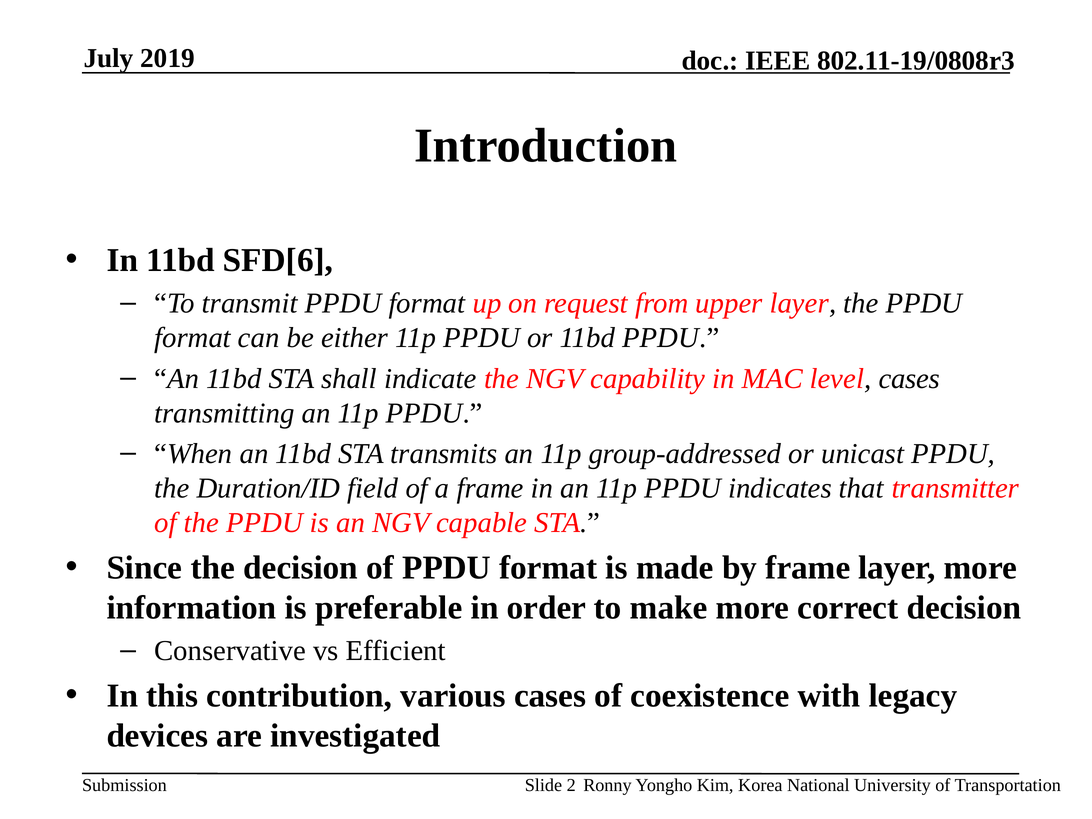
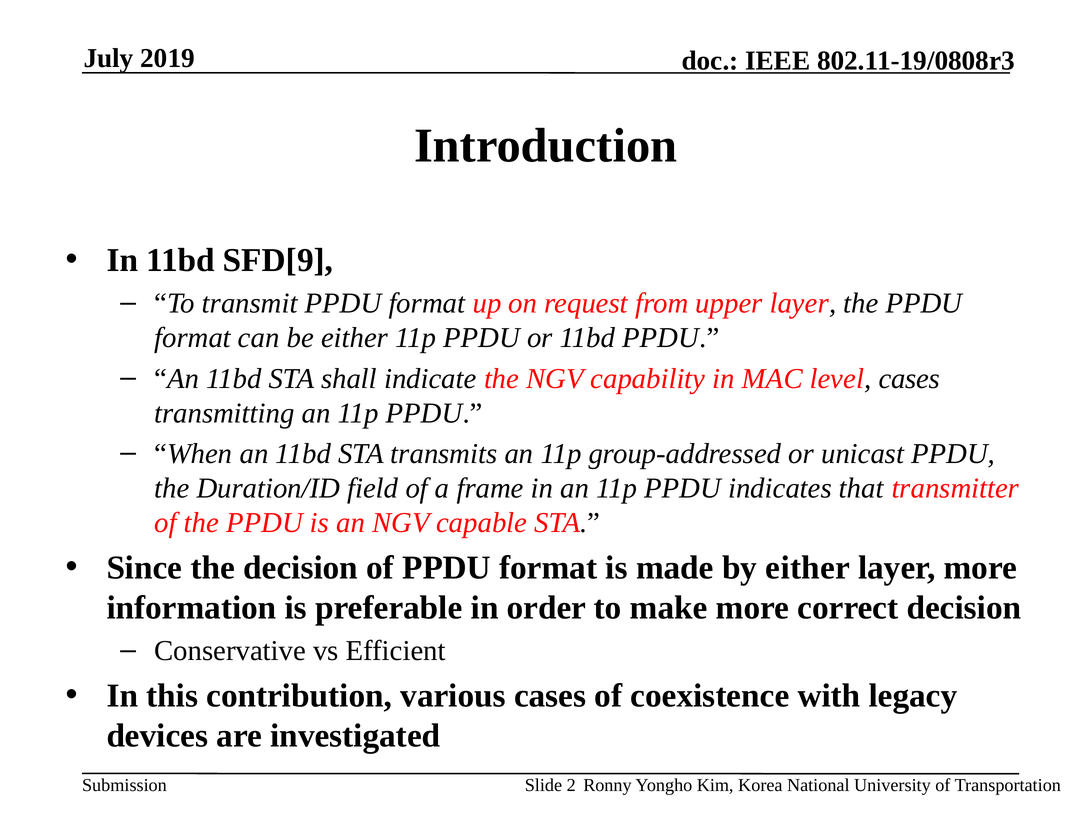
SFD[6: SFD[6 -> SFD[9 (278, 260)
by frame: frame -> either (808, 568)
